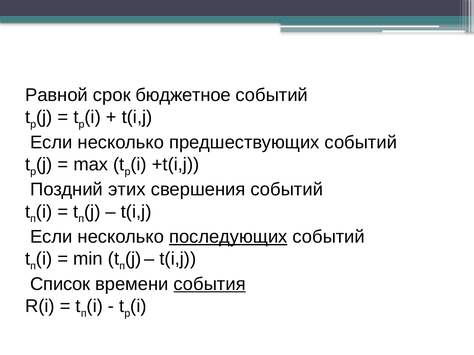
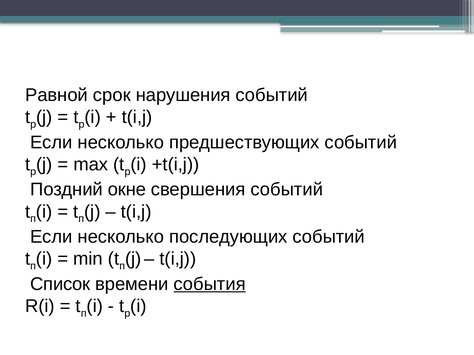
бюджетное: бюджетное -> нарушения (183, 95)
этих: этих -> окне (127, 190)
последующих underline: present -> none (228, 237)
